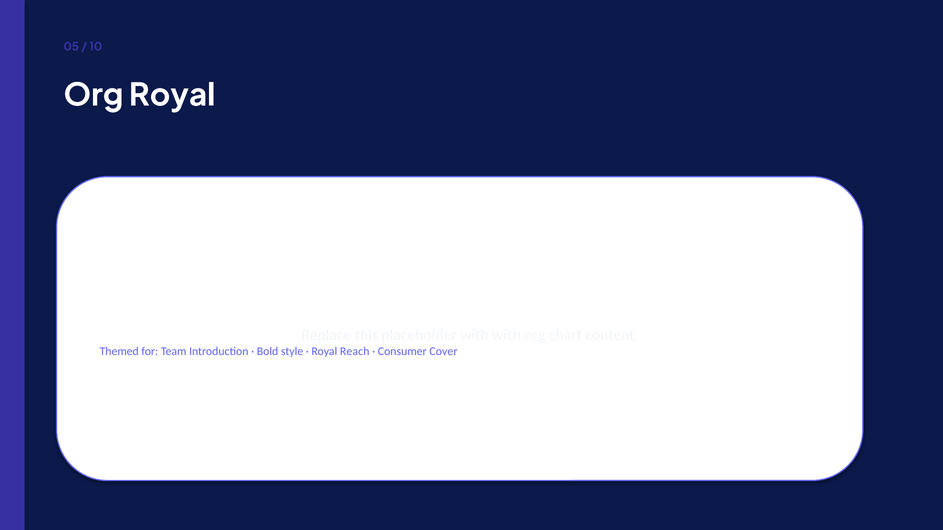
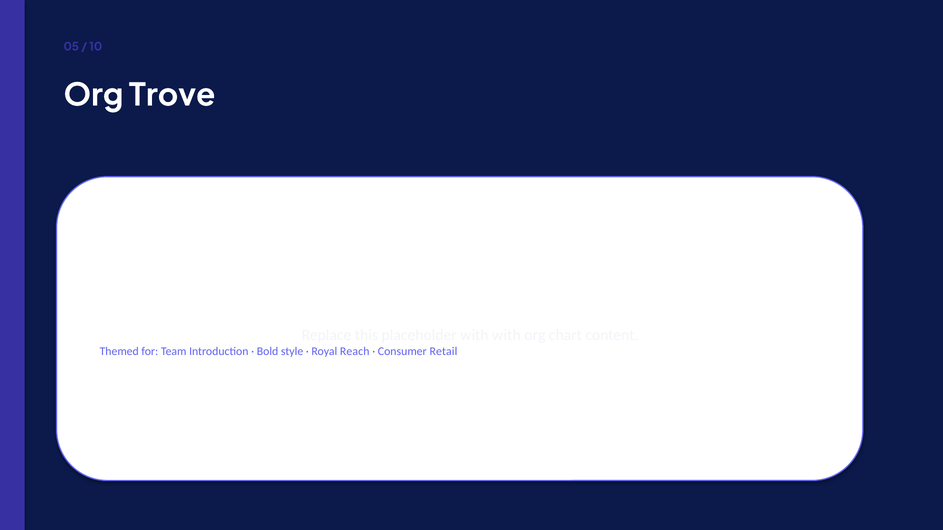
Org Royal: Royal -> Trove (172, 95)
Cover: Cover -> Retail (443, 351)
